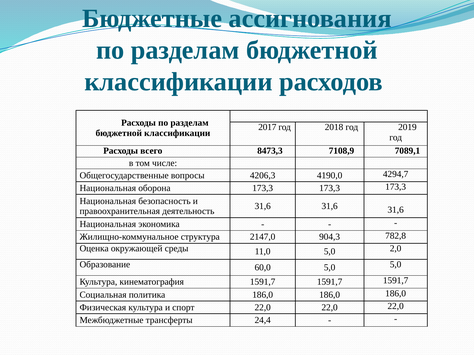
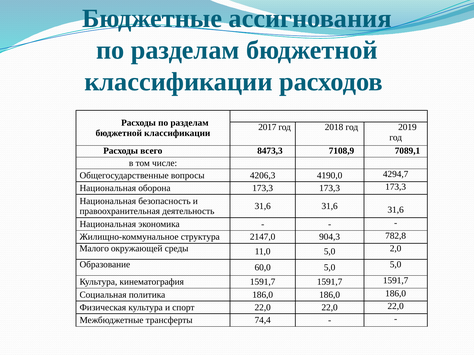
Оценка: Оценка -> Малого (94, 249)
24,4: 24,4 -> 74,4 (263, 321)
